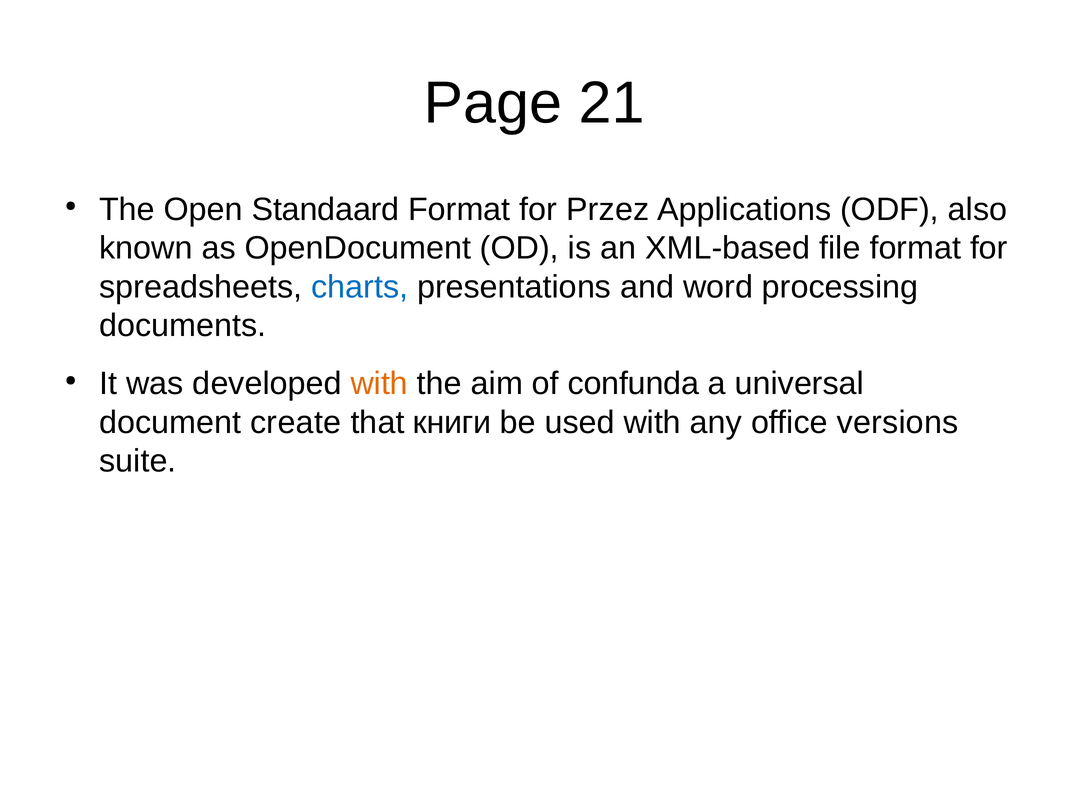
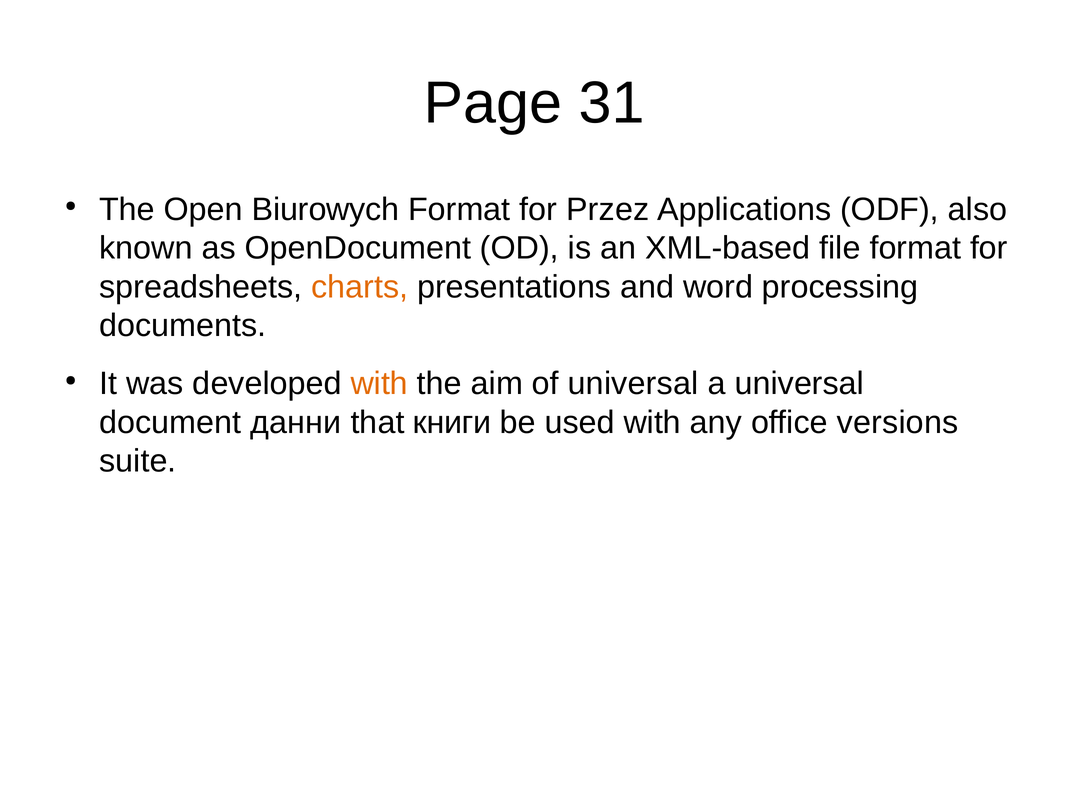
21: 21 -> 31 (612, 103)
Standaard: Standaard -> Biurowych (326, 209)
charts colour: blue -> orange (360, 287)
of confunda: confunda -> universal (633, 383)
create: create -> данни (296, 422)
